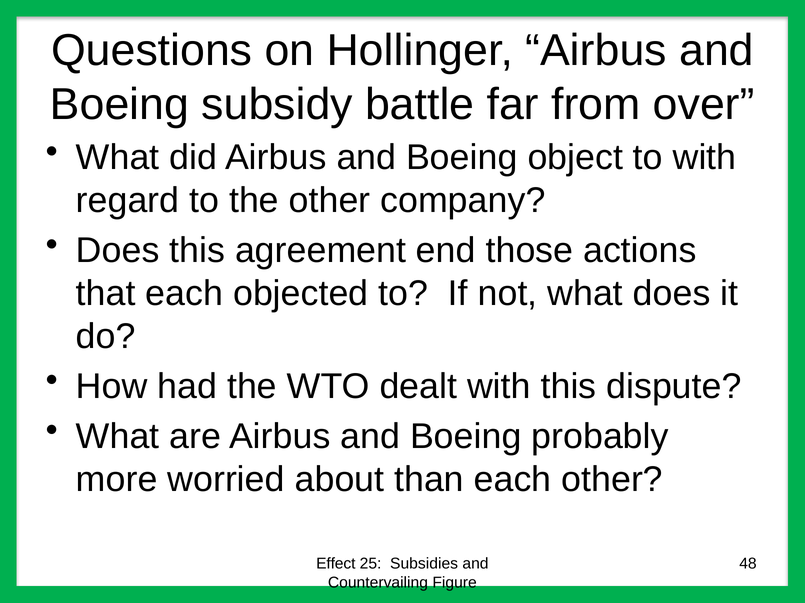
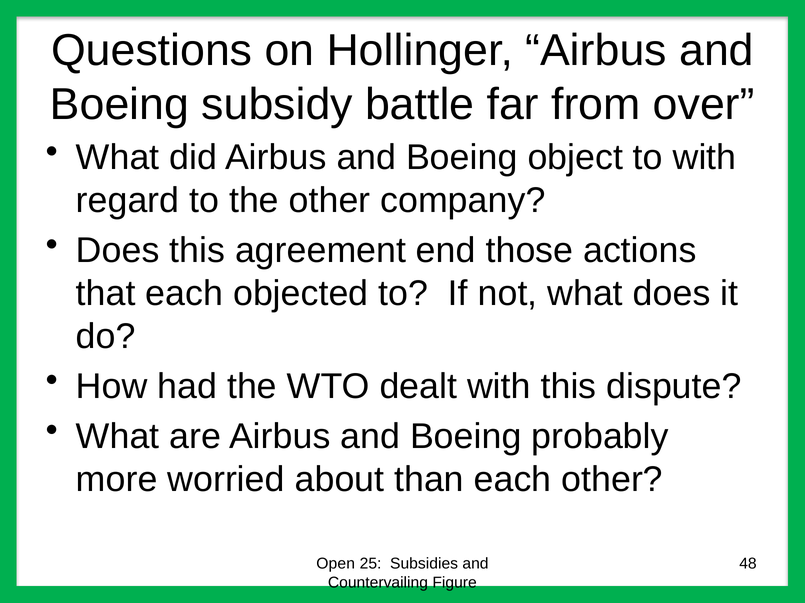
Effect: Effect -> Open (336, 564)
